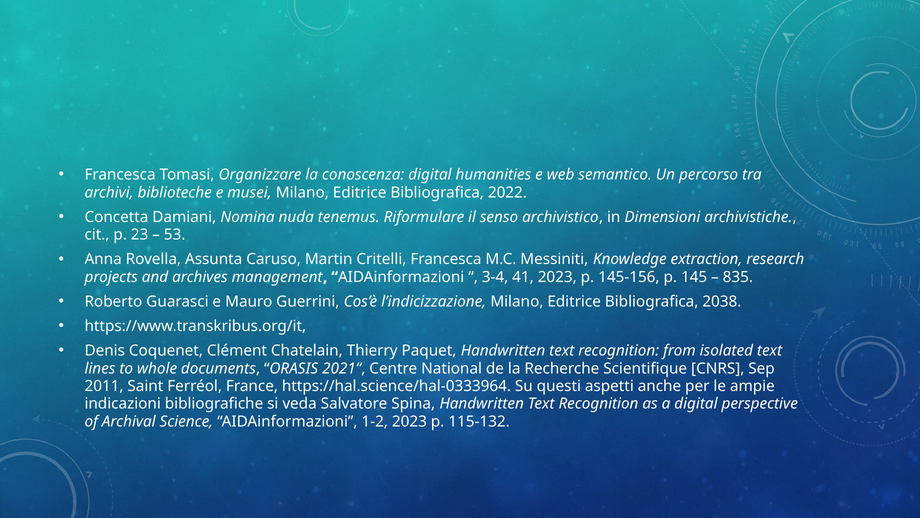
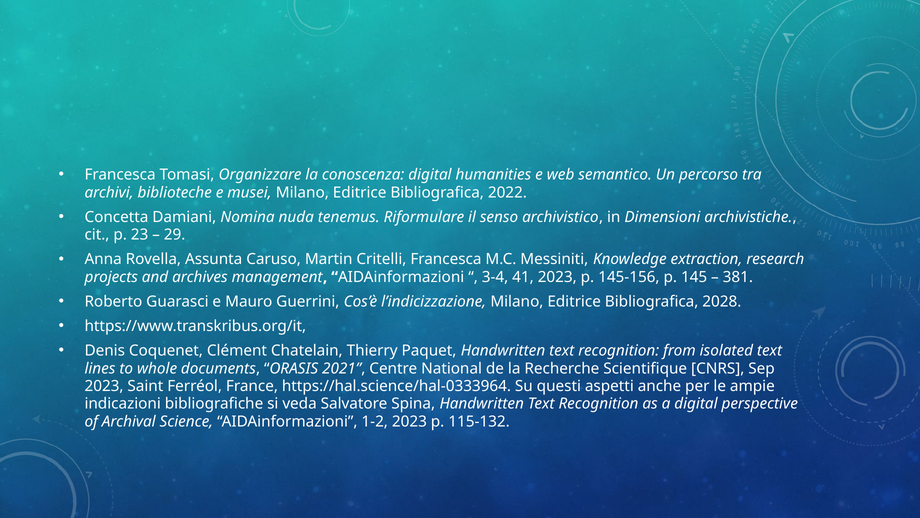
53: 53 -> 29 (175, 235)
835: 835 -> 381 (738, 277)
2038: 2038 -> 2028 (722, 301)
2011: 2011 -> 2023 (104, 386)
